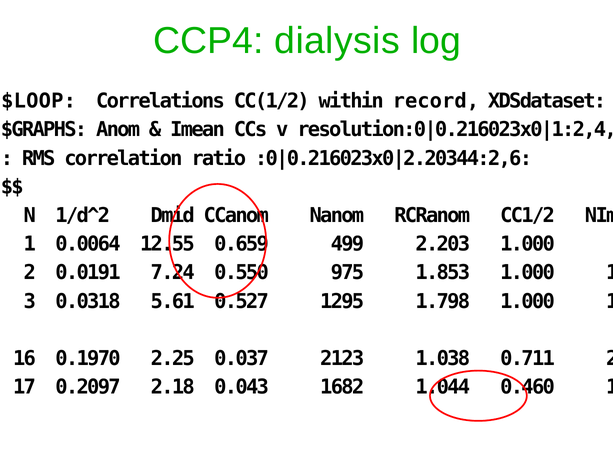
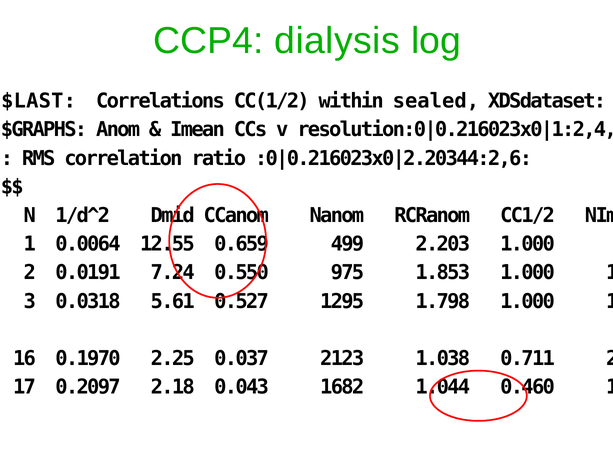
$LOOP: $LOOP -> $LAST (39, 101)
record: record -> sealed (436, 101)
